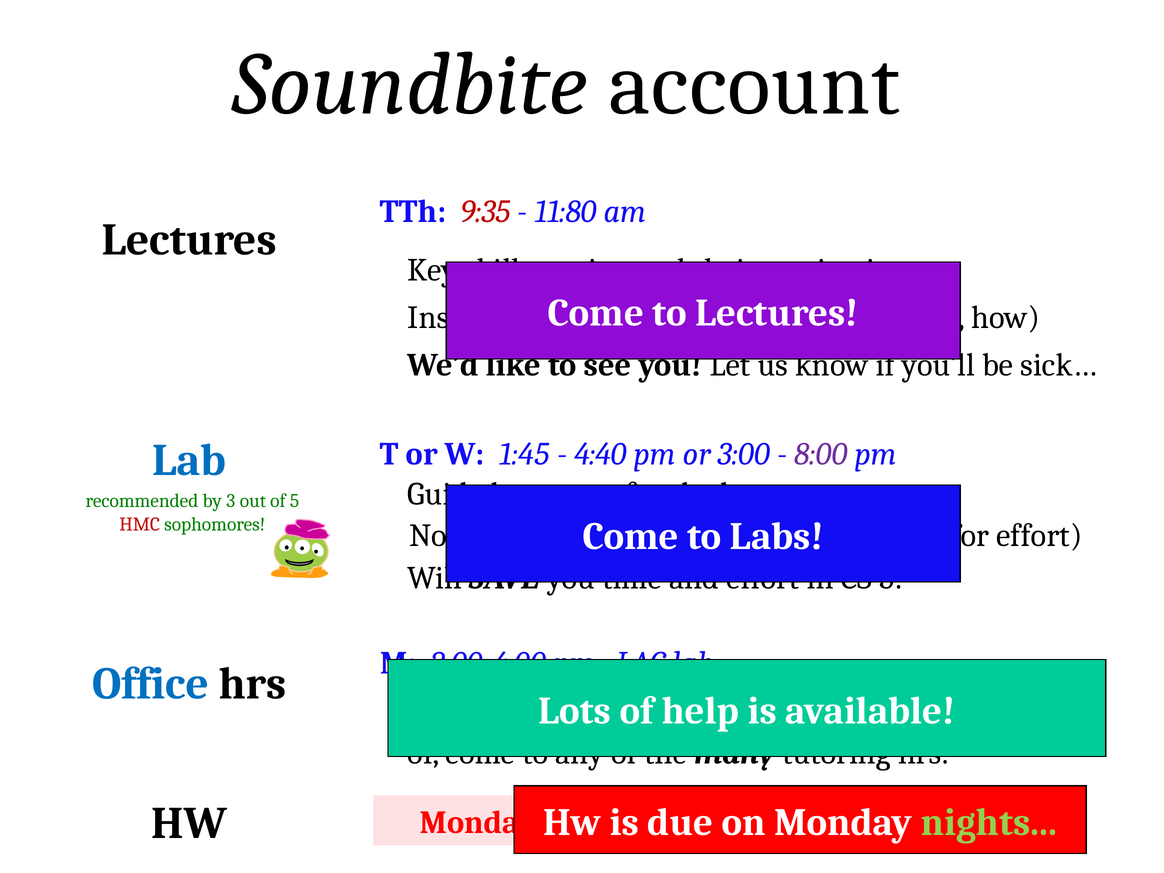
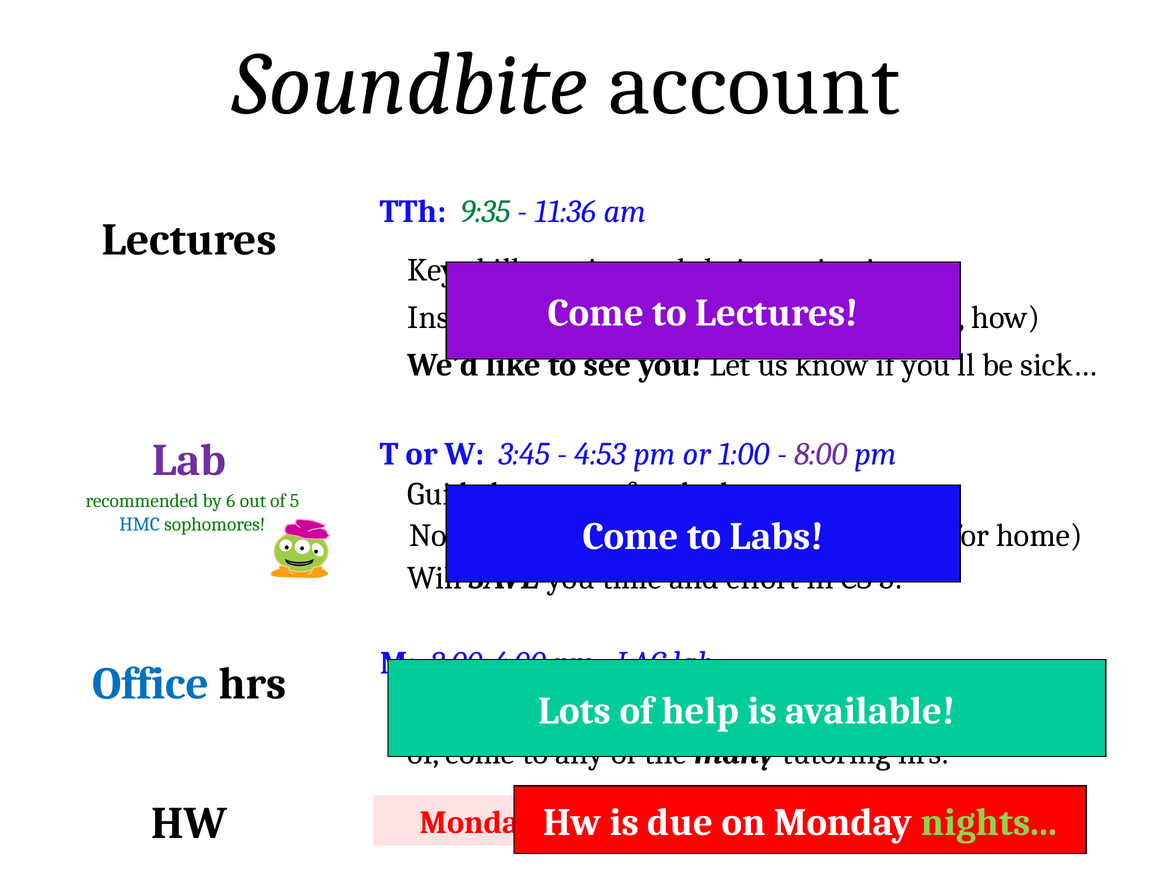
9:35 colour: red -> green (486, 212)
11:80: 11:80 -> 11:36 (565, 212)
1:45: 1:45 -> 3:45 (524, 454)
4:40: 4:40 -> 4:53 (600, 454)
3:00: 3:00 -> 1:00 (744, 454)
Lab colour: blue -> purple (189, 460)
3: 3 -> 6 (231, 501)
HMC colour: red -> blue (140, 524)
effort: effort -> home (1039, 536)
